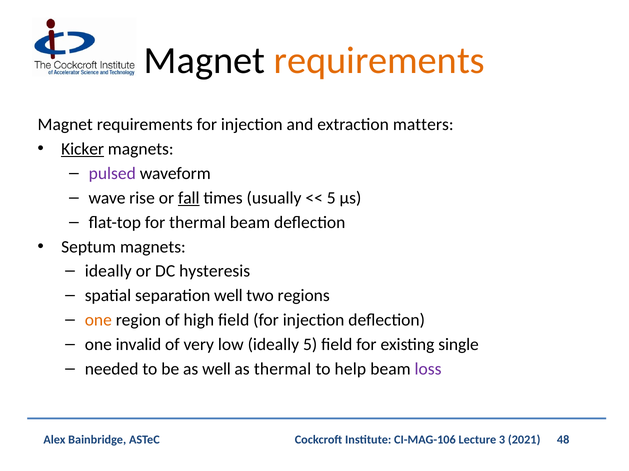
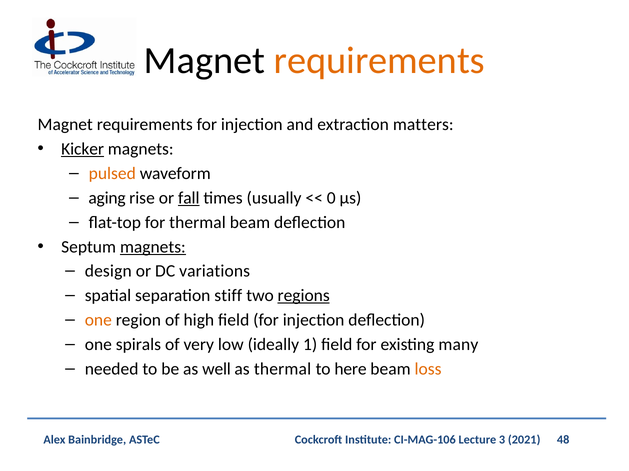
pulsed colour: purple -> orange (112, 174)
wave: wave -> aging (107, 198)
5: 5 -> 0 (331, 198)
magnets underline: none -> present (153, 247)
ideally: ideally -> design (108, 272)
hysteresis: hysteresis -> variations (215, 272)
separation well: well -> stiff (228, 296)
regions underline: none -> present (304, 296)
invalid: invalid -> spirals (138, 345)
ideally 5: 5 -> 1 (310, 345)
single: single -> many (458, 345)
help: help -> here (351, 370)
loss colour: purple -> orange (428, 370)
